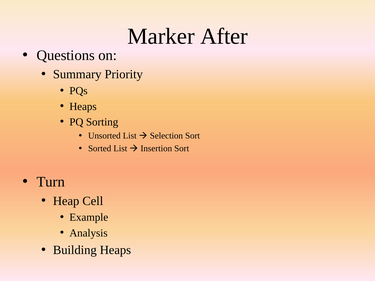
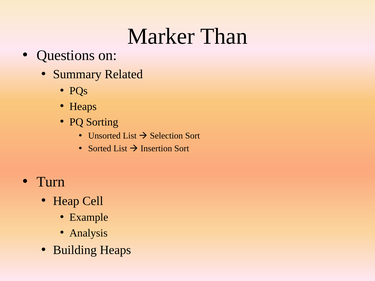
After: After -> Than (224, 36)
Priority: Priority -> Related (124, 74)
